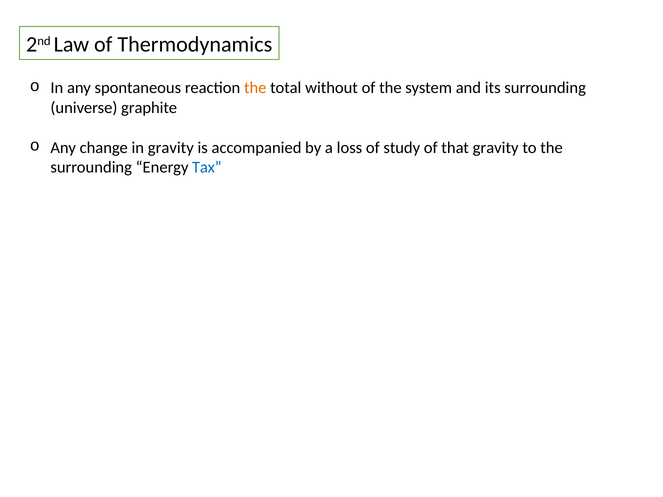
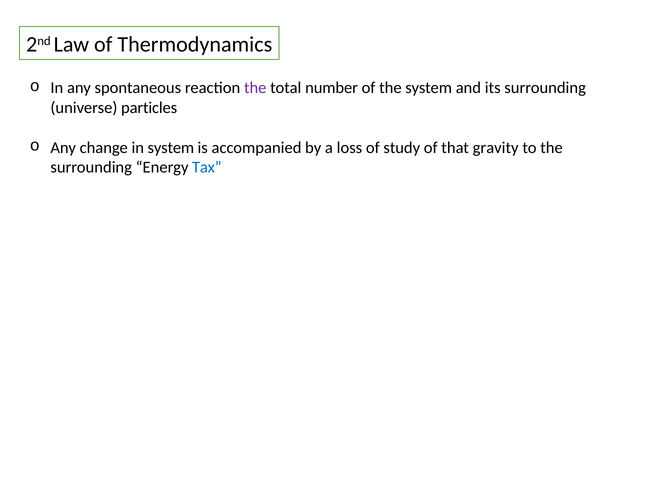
the colour: orange -> purple (255, 88)
without: without -> number (332, 88)
graphite: graphite -> particles (149, 108)
in gravity: gravity -> system (171, 148)
